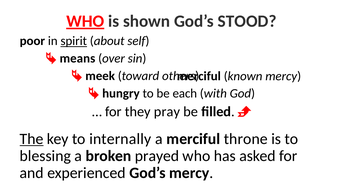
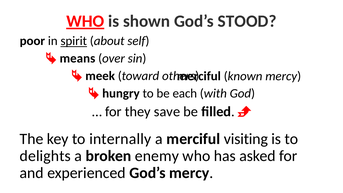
pray: pray -> save (167, 112)
The underline: present -> none (32, 139)
throne: throne -> visiting (246, 139)
blessing: blessing -> delights (45, 156)
prayed: prayed -> enemy (157, 156)
